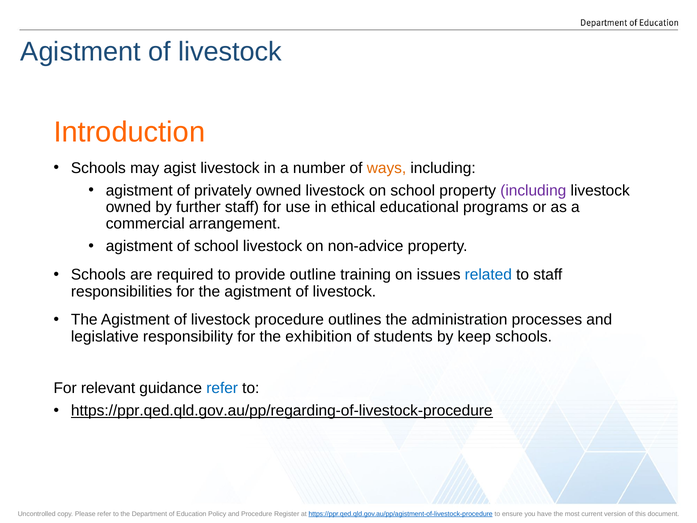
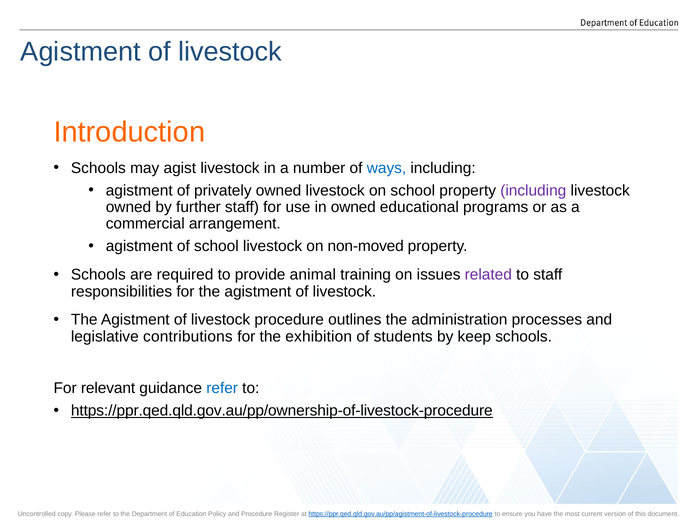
ways colour: orange -> blue (387, 168)
in ethical: ethical -> owned (353, 207)
non-advice: non-advice -> non-moved (366, 246)
outline: outline -> animal (313, 275)
related colour: blue -> purple (488, 275)
responsibility: responsibility -> contributions (188, 336)
https://ppr.qed.qld.gov.au/pp/regarding-of-livestock-procedure: https://ppr.qed.qld.gov.au/pp/regarding-of-livestock-procedure -> https://ppr.qed.qld.gov.au/pp/ownership-of-livestock-procedure (282, 411)
